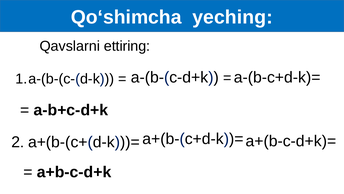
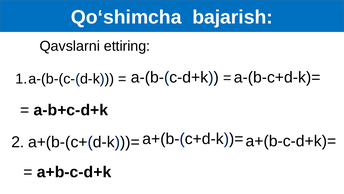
yeching: yeching -> bajarish (233, 17)
